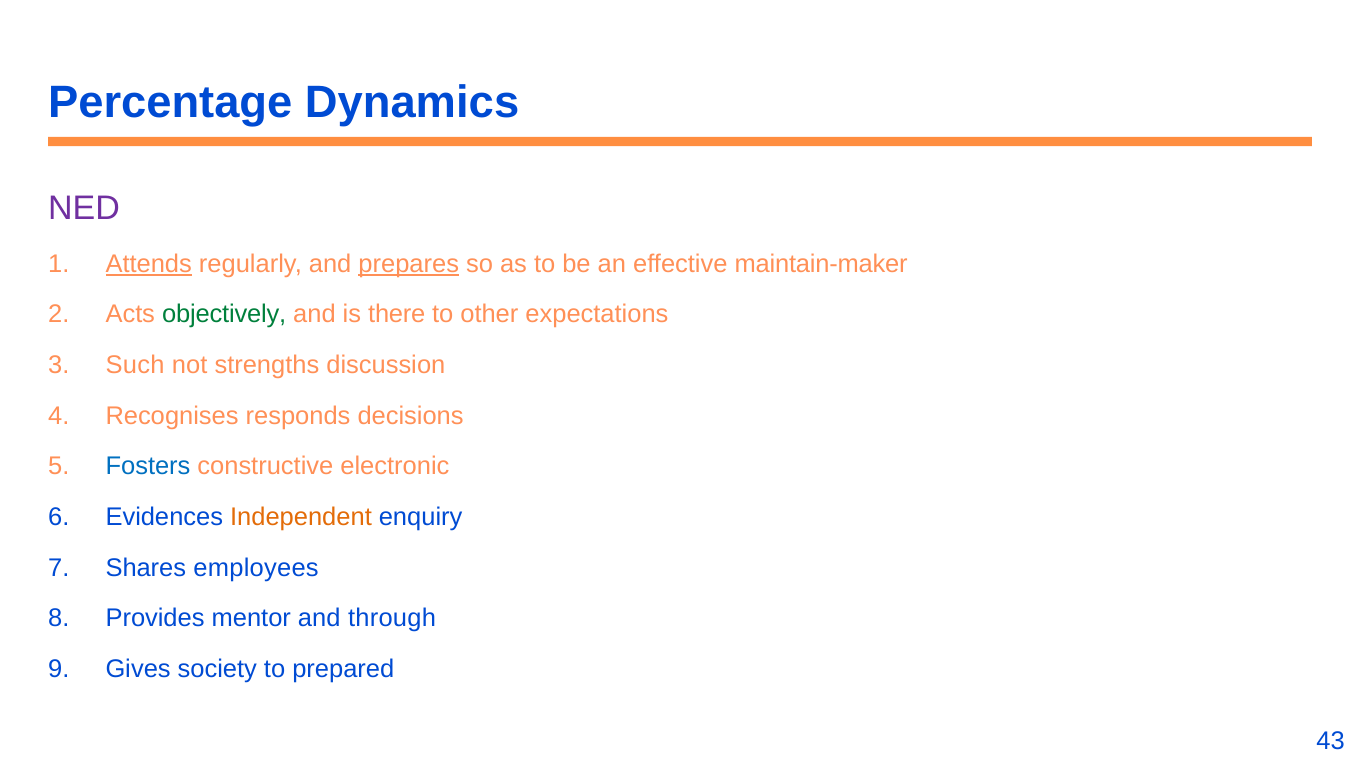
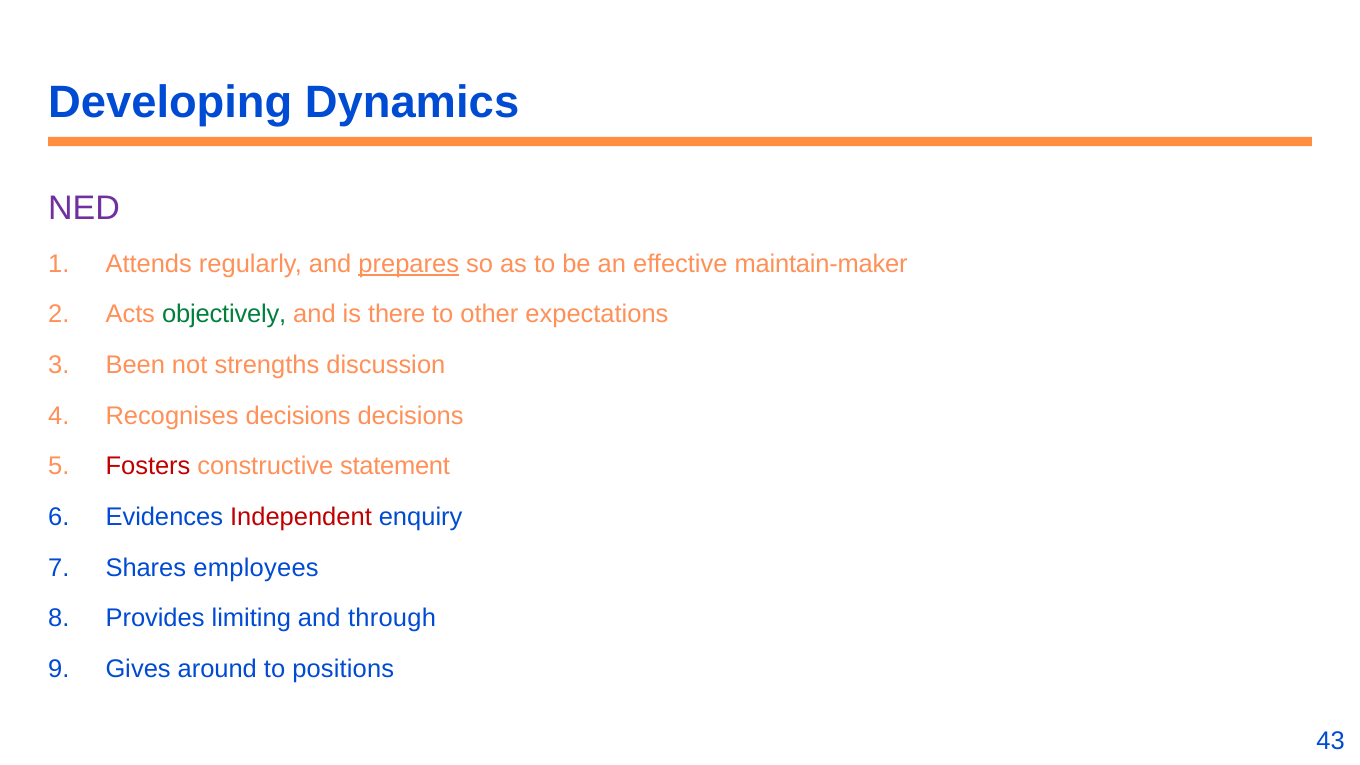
Percentage: Percentage -> Developing (170, 102)
Attends underline: present -> none (149, 264)
Such: Such -> Been (135, 365)
Recognises responds: responds -> decisions (298, 416)
Fosters colour: blue -> red (148, 466)
electronic: electronic -> statement (395, 466)
Independent colour: orange -> red (301, 517)
mentor: mentor -> limiting (251, 618)
society: society -> around (217, 669)
prepared: prepared -> positions (343, 669)
